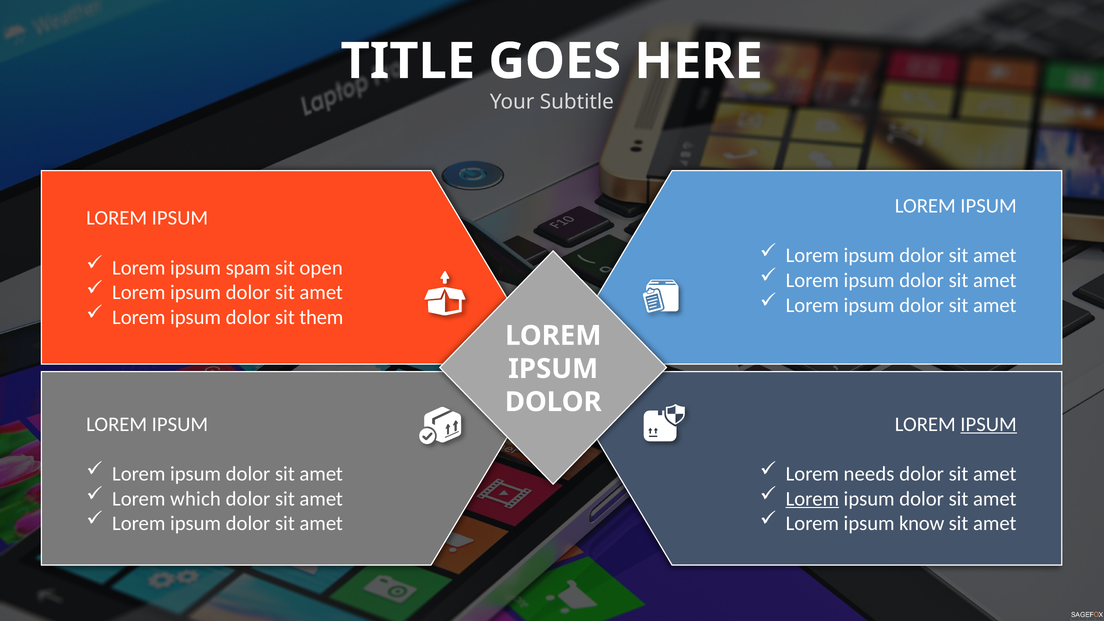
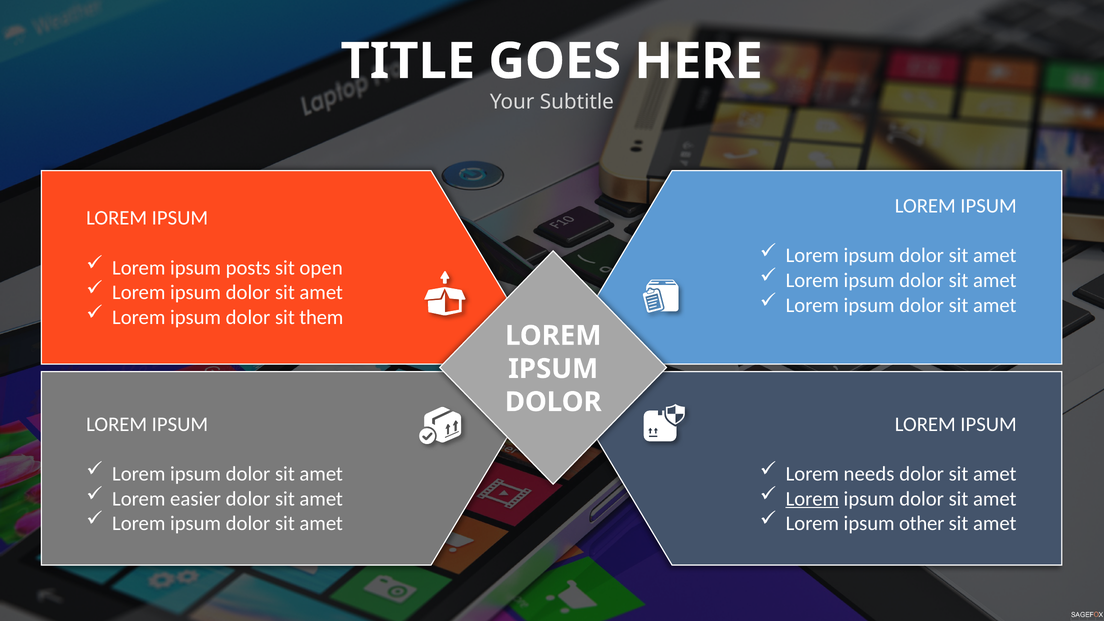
spam: spam -> posts (248, 268)
IPSUM underline: present -> none (989, 424)
which: which -> easier (195, 499)
know: know -> other (922, 524)
